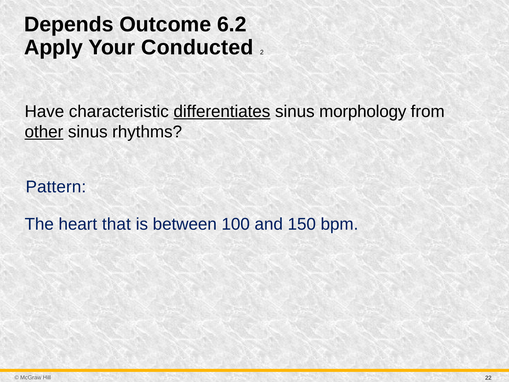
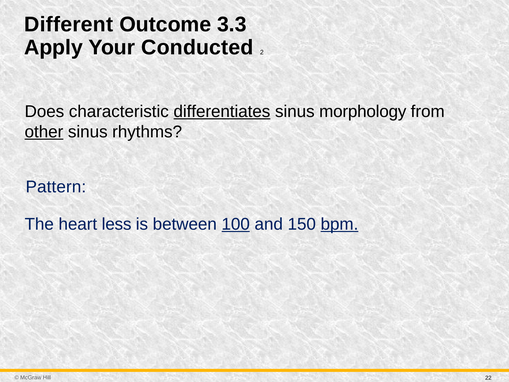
Depends: Depends -> Different (69, 25)
6.2: 6.2 -> 3.3 (232, 25)
Have: Have -> Does (44, 111)
that: that -> less (117, 224)
100 underline: none -> present (236, 224)
bpm underline: none -> present (339, 224)
